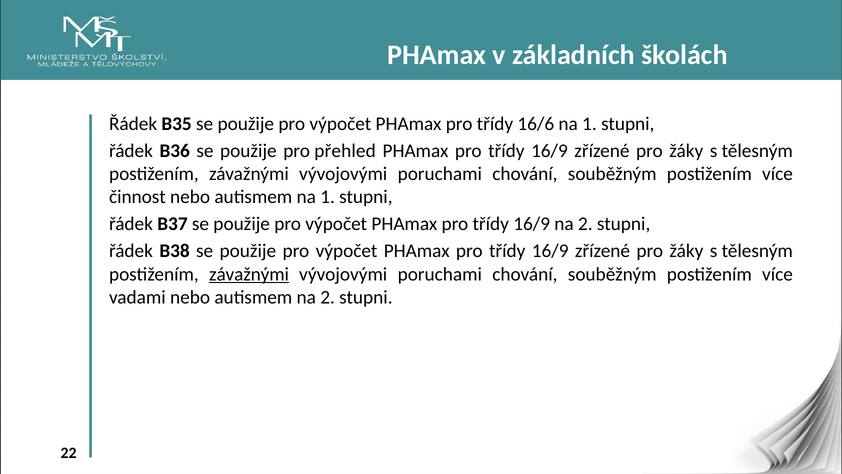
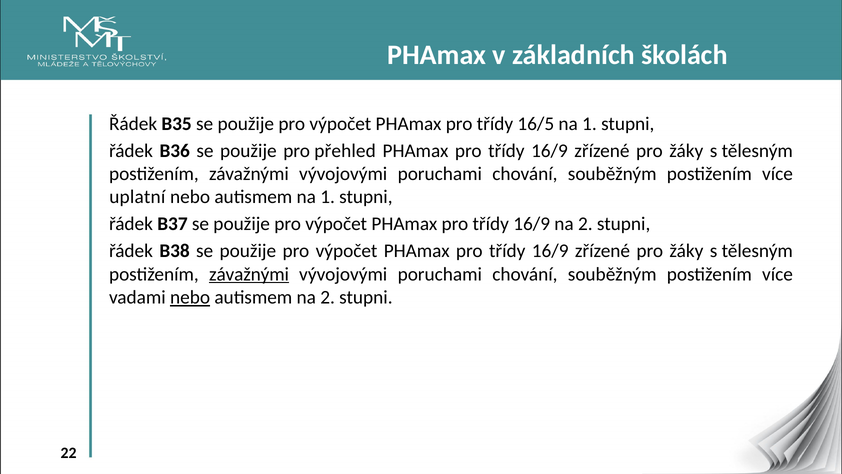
16/6: 16/6 -> 16/5 (536, 124)
činnost: činnost -> uplatní (137, 197)
nebo underline: none -> present (190, 297)
